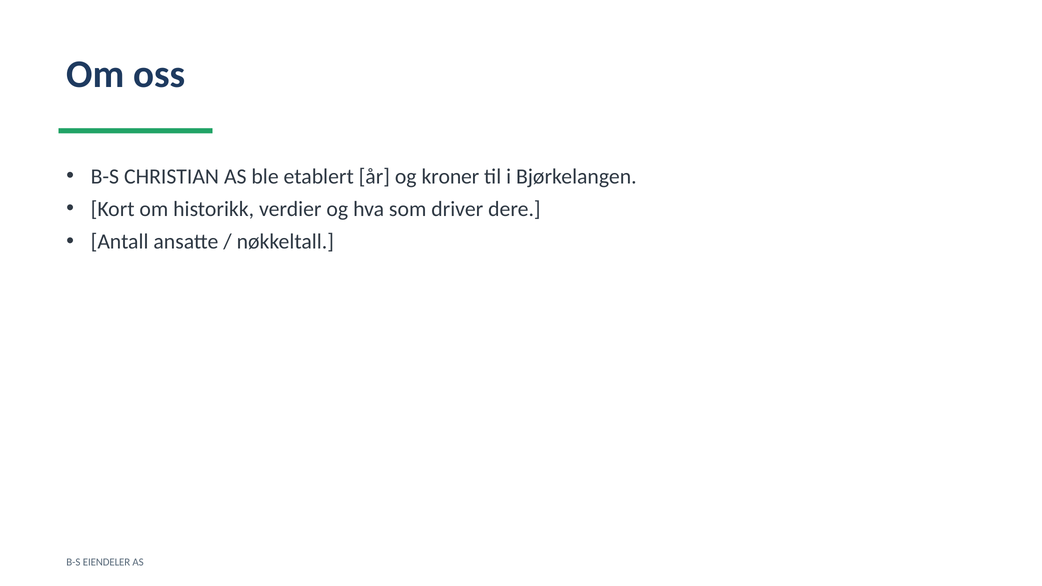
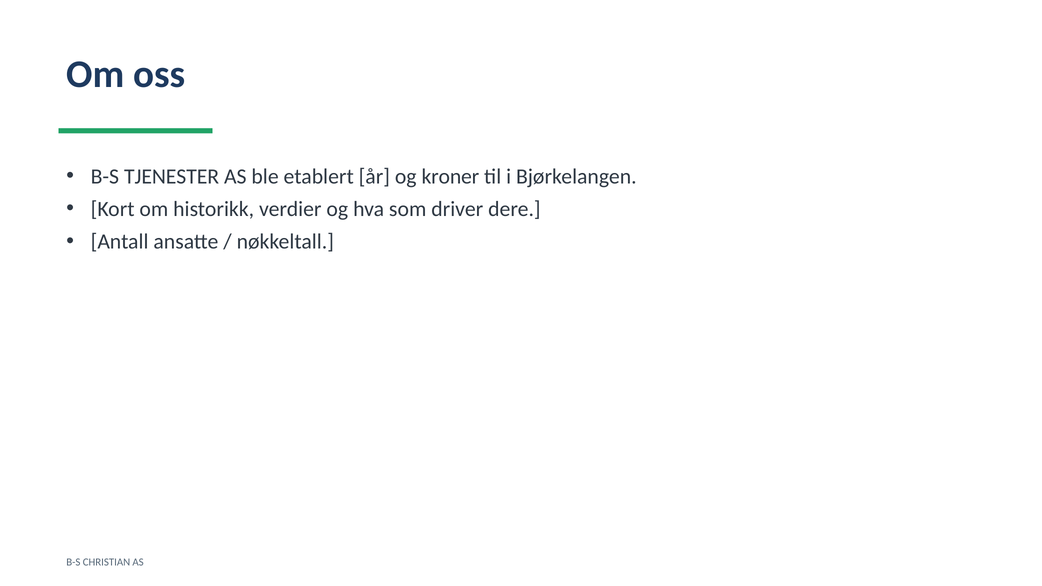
CHRISTIAN: CHRISTIAN -> TJENESTER (172, 176)
EIENDELER: EIENDELER -> CHRISTIAN (106, 562)
